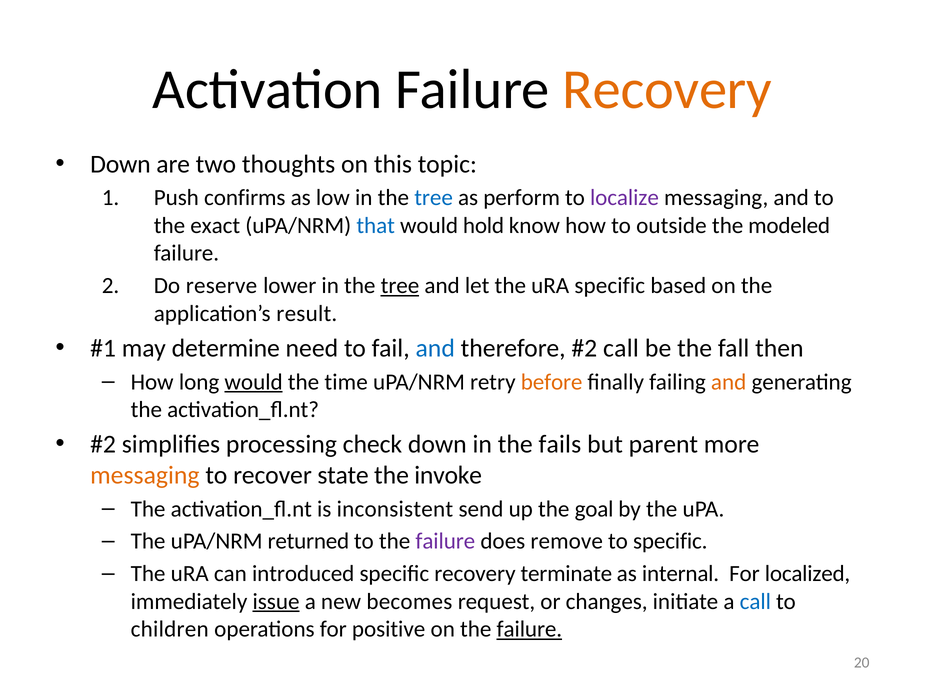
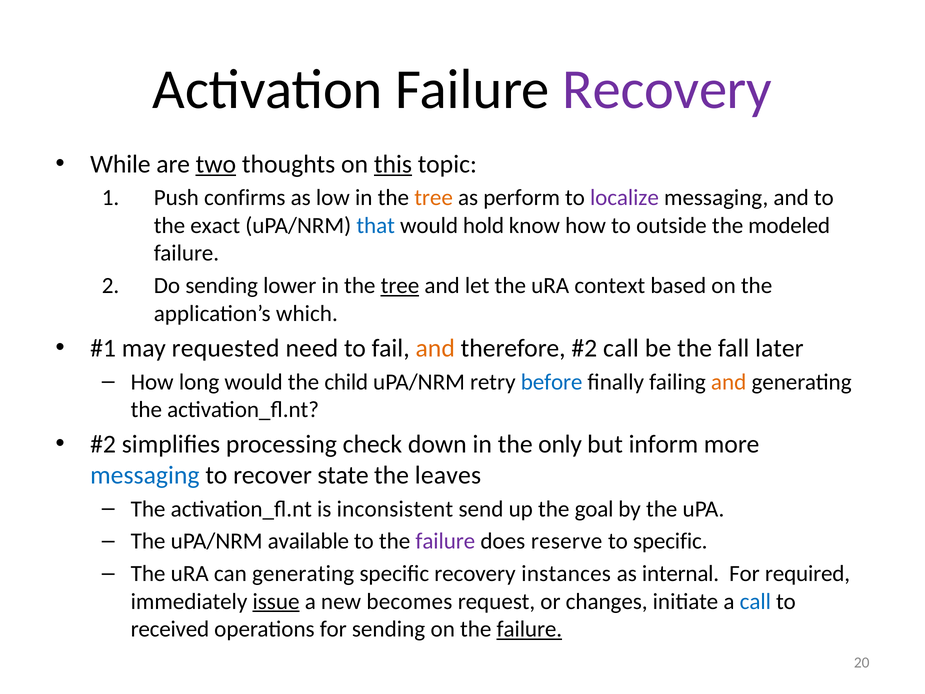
Recovery colour: orange -> purple (667, 90)
Down: Down -> While (120, 164)
two underline: none -> present (216, 164)
this underline: none -> present (393, 164)
tree colour: blue -> orange (434, 198)
Do reserve: reserve -> sending (222, 286)
uRA specific: specific -> context (610, 286)
result: result -> which (307, 313)
determine: determine -> requested (226, 348)
and colour: blue -> orange (435, 348)
then: then -> later (779, 348)
would underline: present -> none (254, 382)
time: time -> child (346, 382)
before colour: orange -> blue (552, 382)
fails: fails -> only (560, 444)
parent: parent -> inform (663, 444)
messaging colour: orange -> blue (145, 475)
invoke: invoke -> leaves (448, 475)
returned: returned -> available (308, 541)
remove: remove -> reserve (567, 541)
can introduced: introduced -> generating (303, 573)
terminate: terminate -> instances (566, 573)
localized: localized -> required (808, 573)
children: children -> received (170, 629)
for positive: positive -> sending (389, 629)
